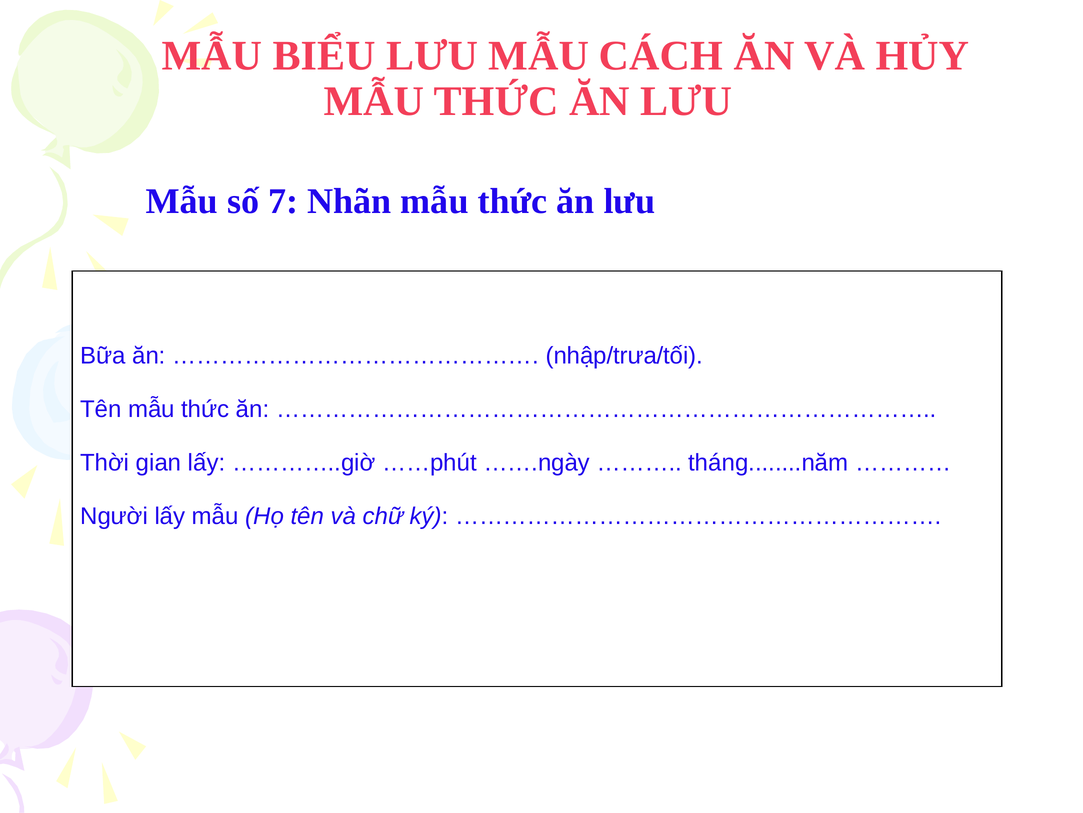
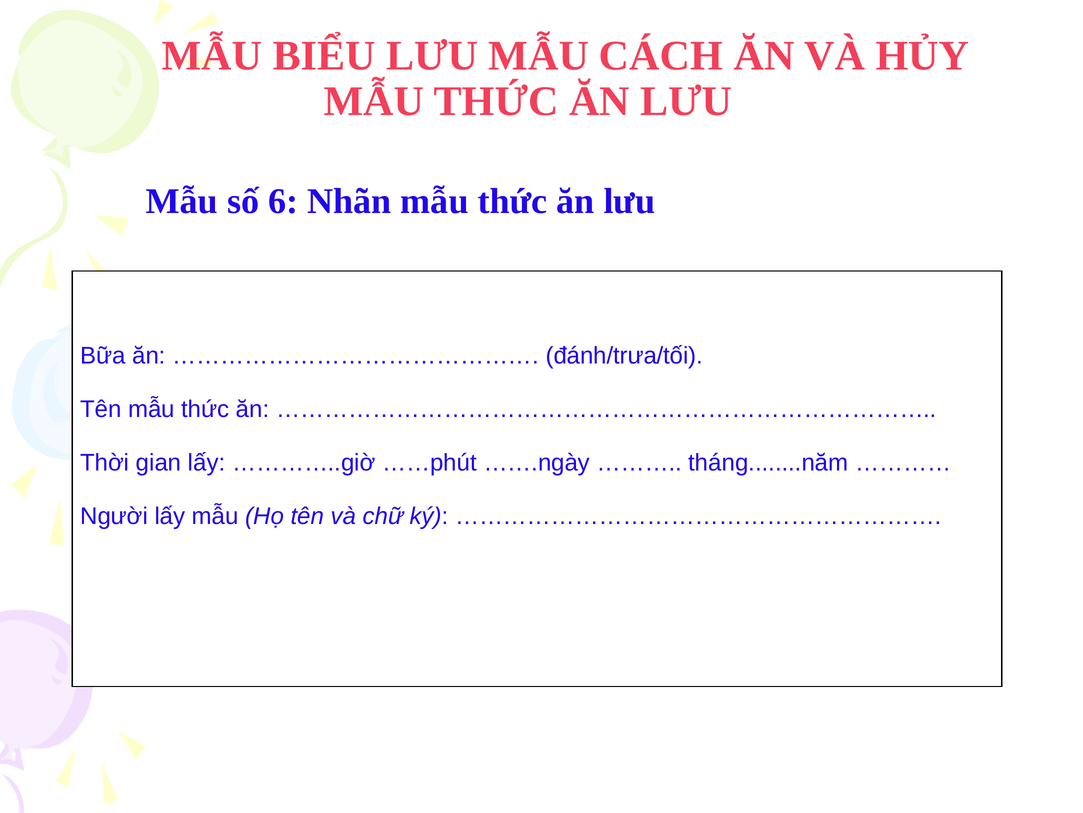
7: 7 -> 6 (283, 201)
nhập/trưa/tối: nhập/trưa/tối -> đánh/trưa/tối (624, 356)
